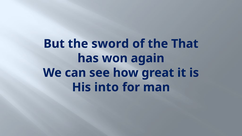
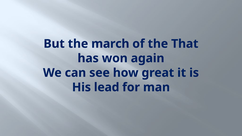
sword: sword -> march (110, 44)
into: into -> lead (107, 87)
